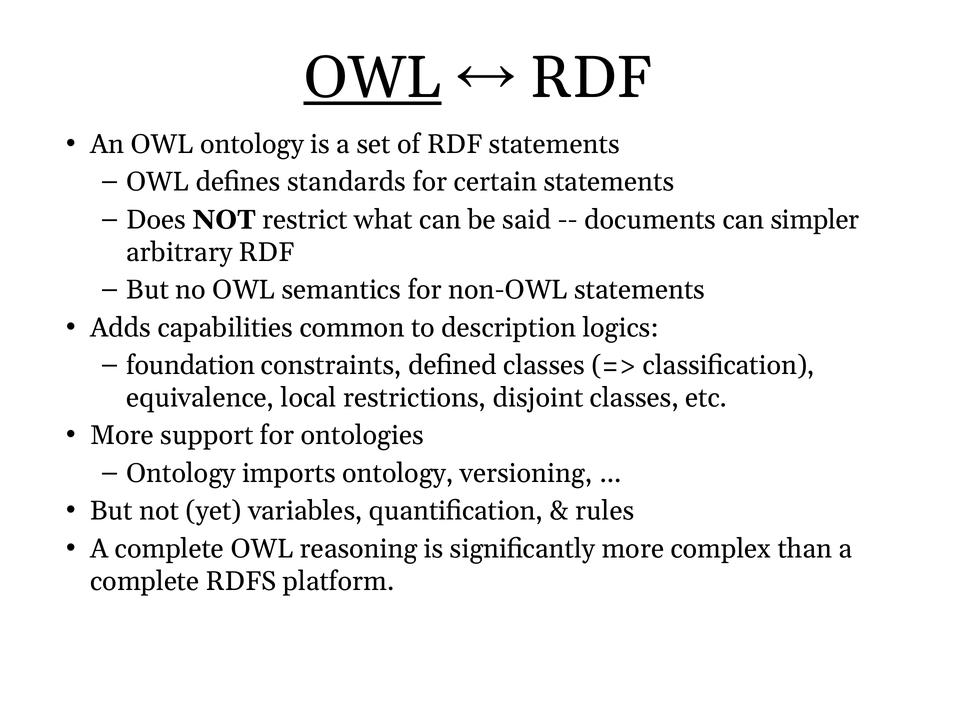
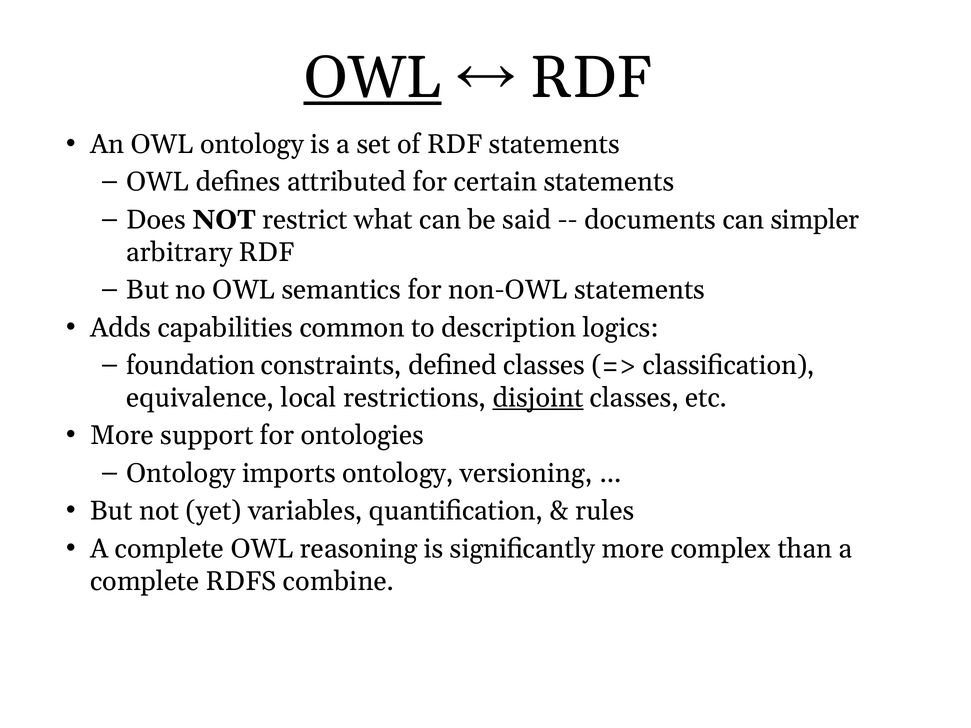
standards: standards -> attributed (347, 182)
disjoint underline: none -> present (538, 398)
platform: platform -> combine (339, 581)
